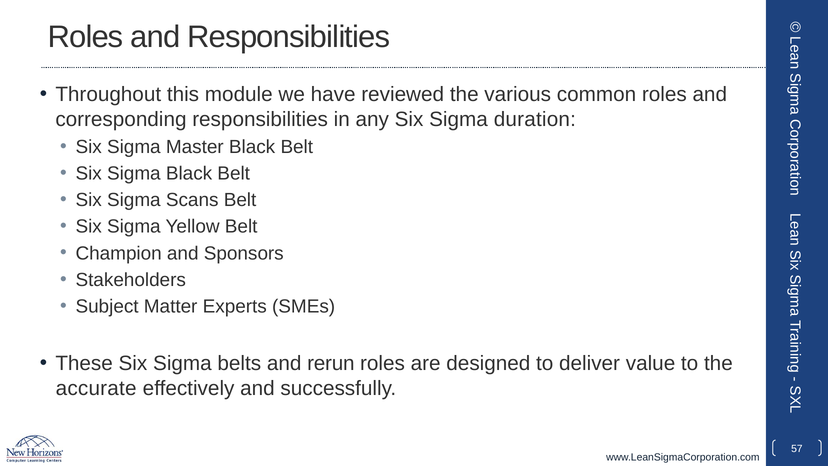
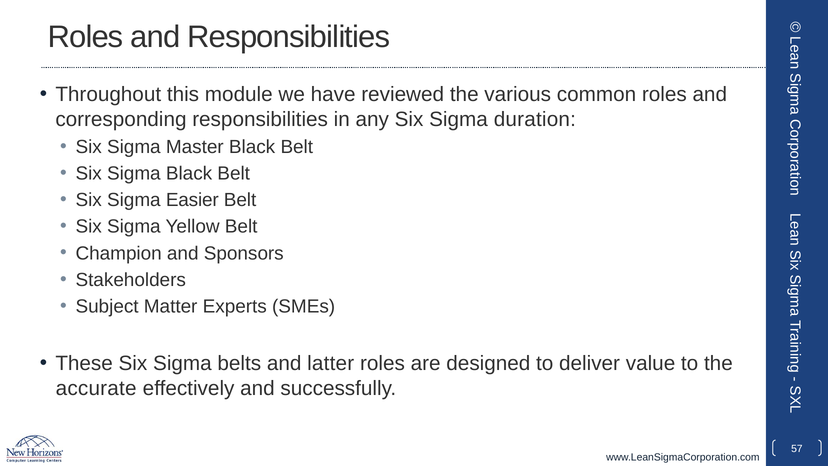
Scans: Scans -> Easier (192, 200)
rerun: rerun -> latter (331, 363)
